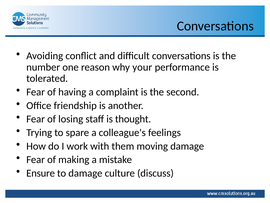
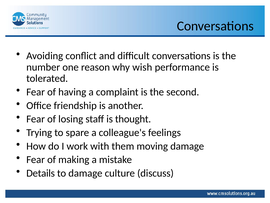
your: your -> wish (142, 67)
Ensure: Ensure -> Details (41, 173)
